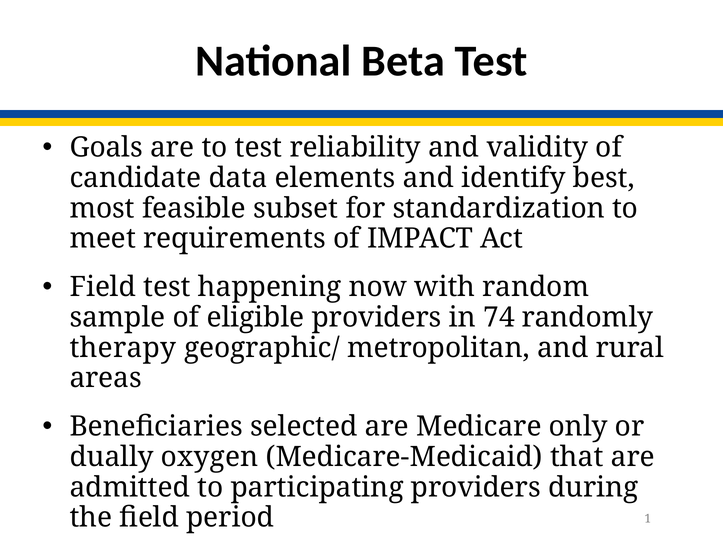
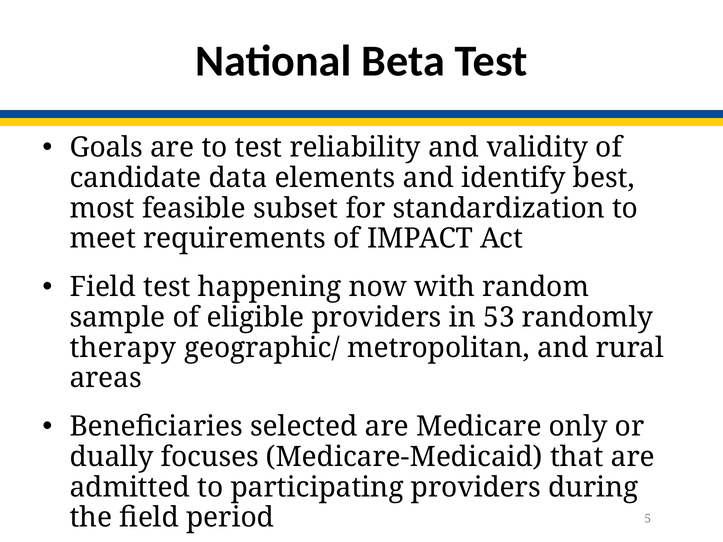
74: 74 -> 53 (499, 318)
oxygen: oxygen -> focuses (210, 457)
1: 1 -> 5 (648, 519)
